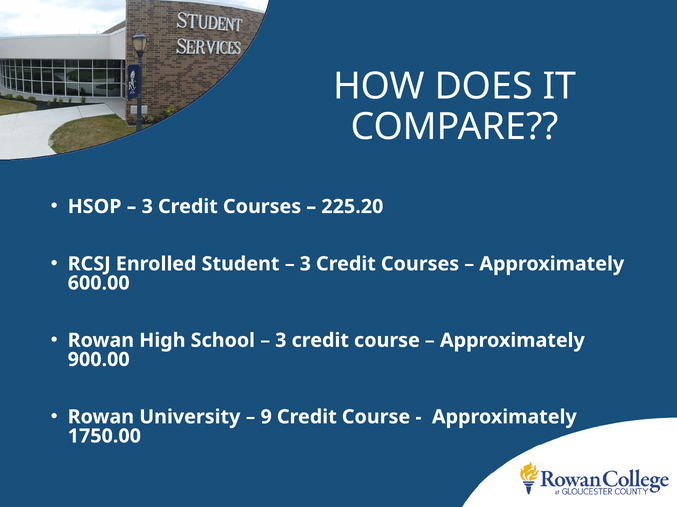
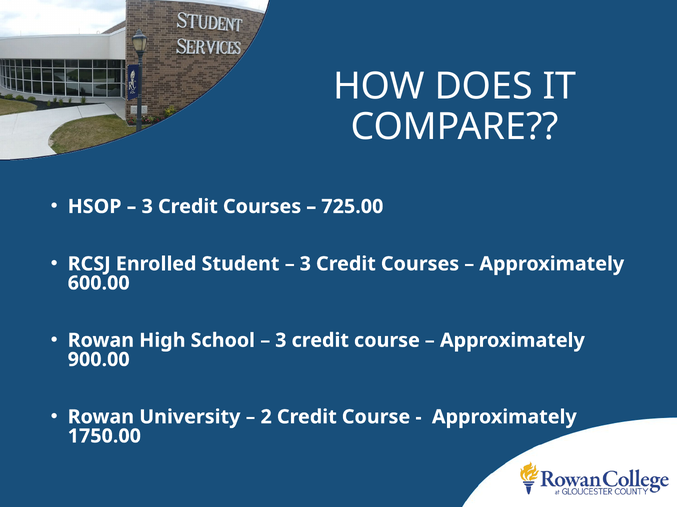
225.20: 225.20 -> 725.00 (352, 207)
9: 9 -> 2 (266, 417)
